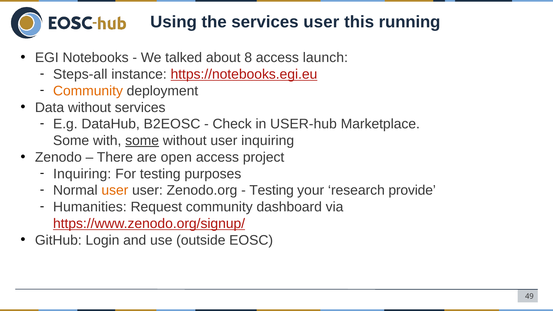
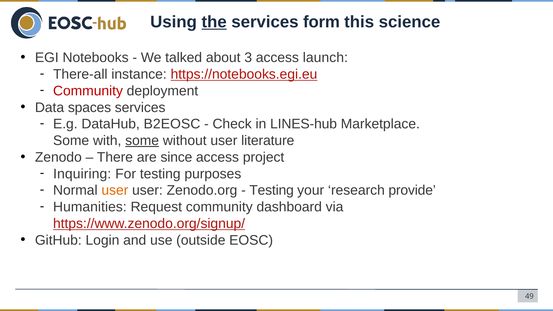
the underline: none -> present (214, 22)
services user: user -> form (321, 22)
running: running -> science (410, 22)
8: 8 -> 3 (248, 58)
Steps-all: Steps-all -> There-all (80, 74)
Community colour: orange -> red (88, 91)
Data without: without -> spaces (90, 107)
USER-hub: USER-hub -> LINES-hub (304, 124)
user inquiring: inquiring -> literature (268, 141)
open: open -> since (176, 157)
